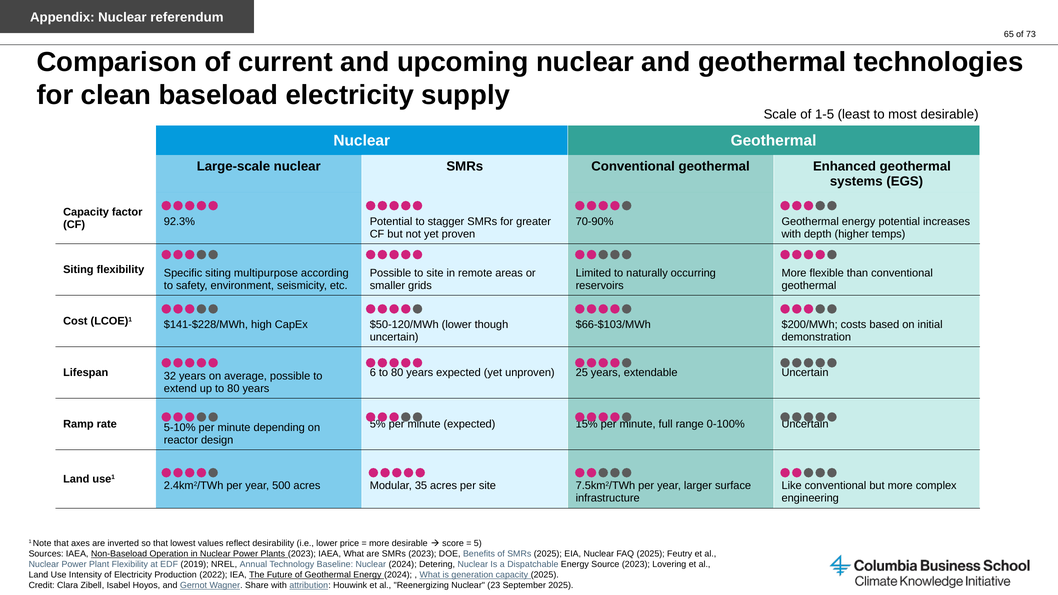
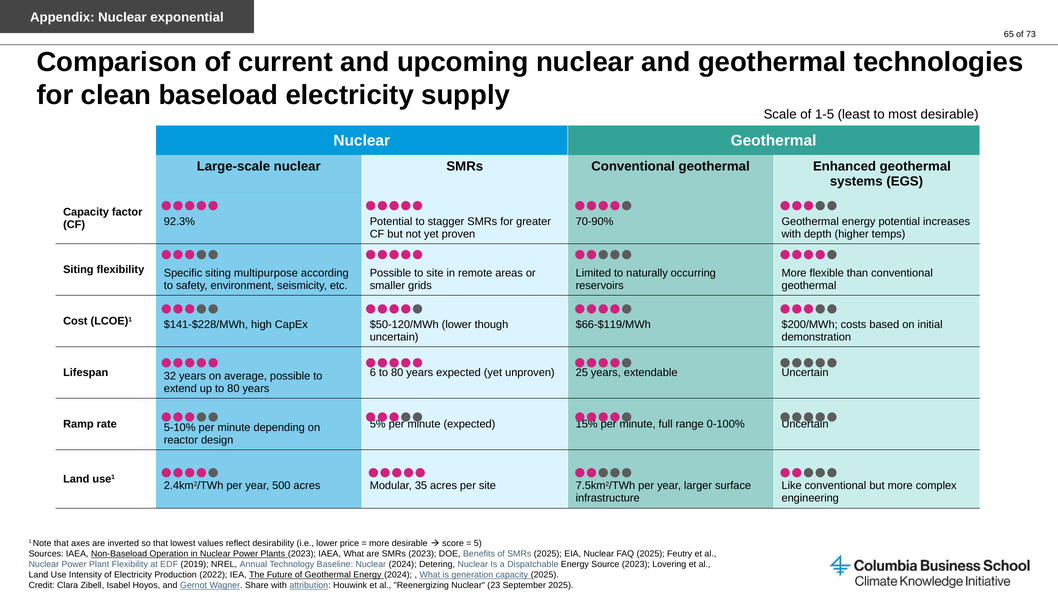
referendum: referendum -> exponential (187, 17)
$66-$103/MWh: $66-$103/MWh -> $66-$119/MWh (613, 325)
